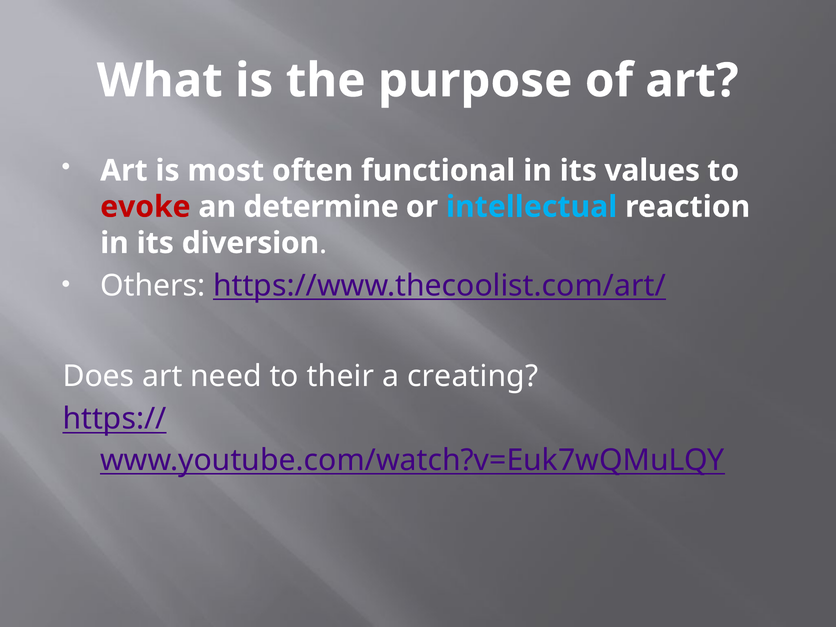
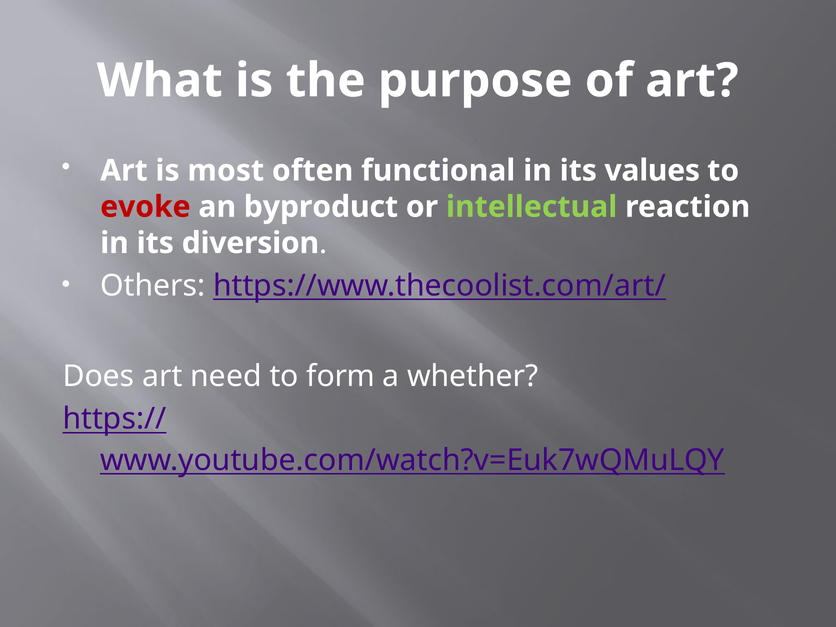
determine: determine -> byproduct (321, 207)
intellectual colour: light blue -> light green (532, 207)
their: their -> form (341, 376)
creating: creating -> whether (473, 376)
